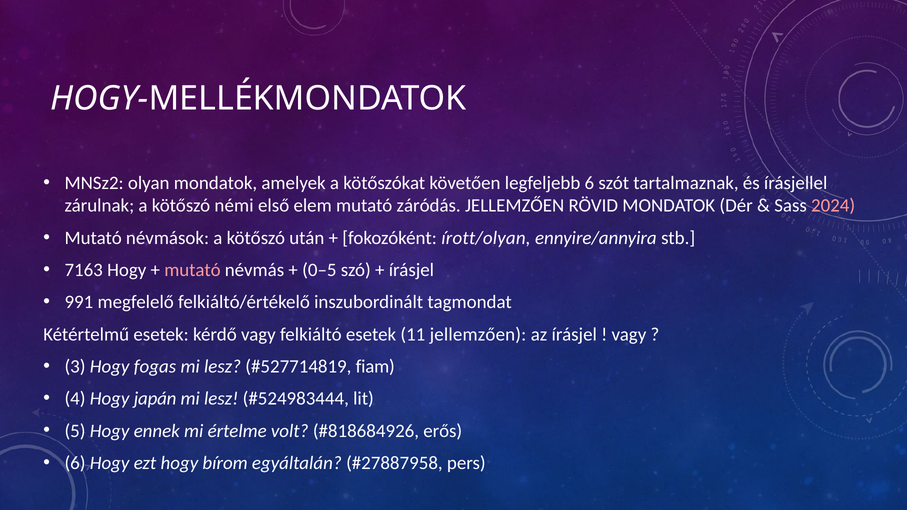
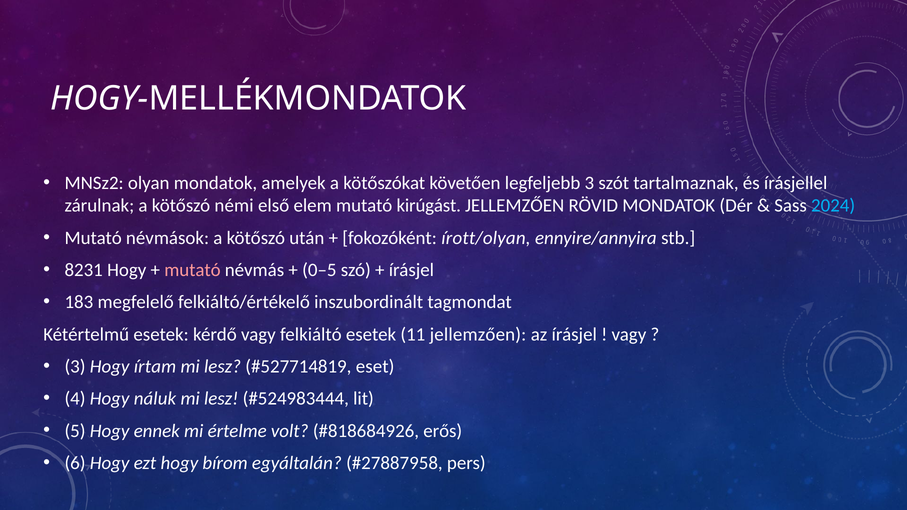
legfeljebb 6: 6 -> 3 (589, 183)
záródás: záródás -> kirúgást (429, 206)
2024 colour: pink -> light blue (833, 206)
7163: 7163 -> 8231 (84, 270)
991: 991 -> 183 (79, 302)
fogas: fogas -> írtam (155, 367)
fiam: fiam -> eset (375, 367)
japán: japán -> náluk (155, 399)
